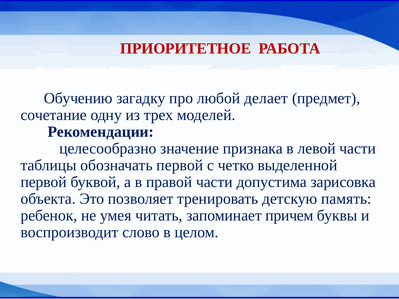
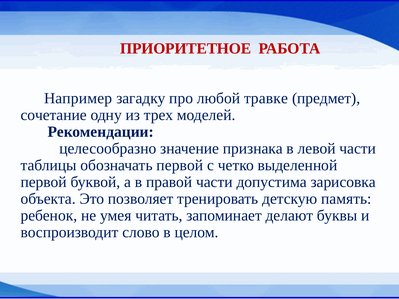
Обучению: Обучению -> Например (78, 98)
делает: делает -> травке (266, 98)
причем: причем -> делают (289, 216)
